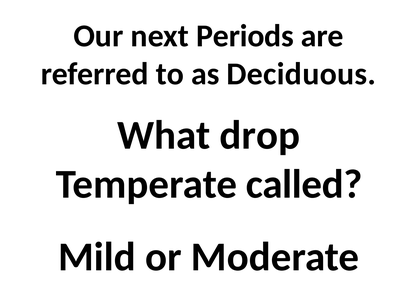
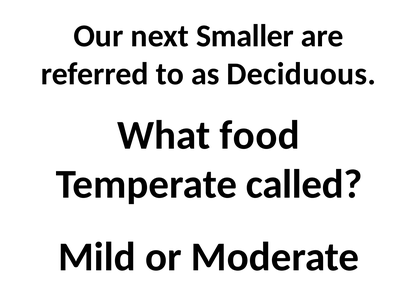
Periods: Periods -> Smaller (245, 36)
drop: drop -> food (260, 135)
